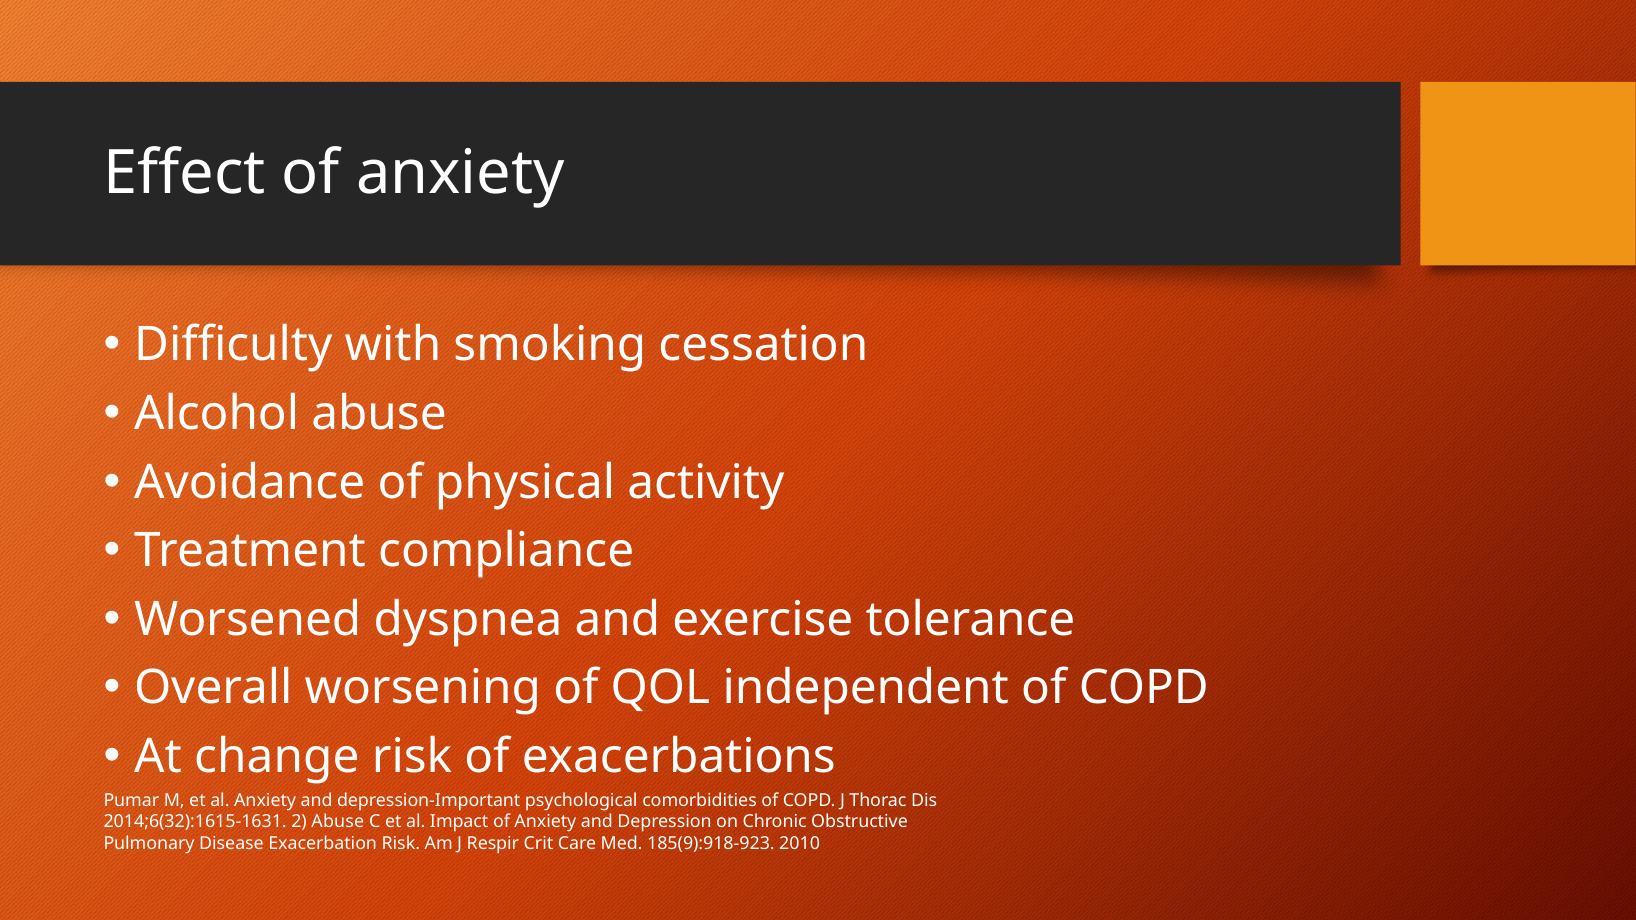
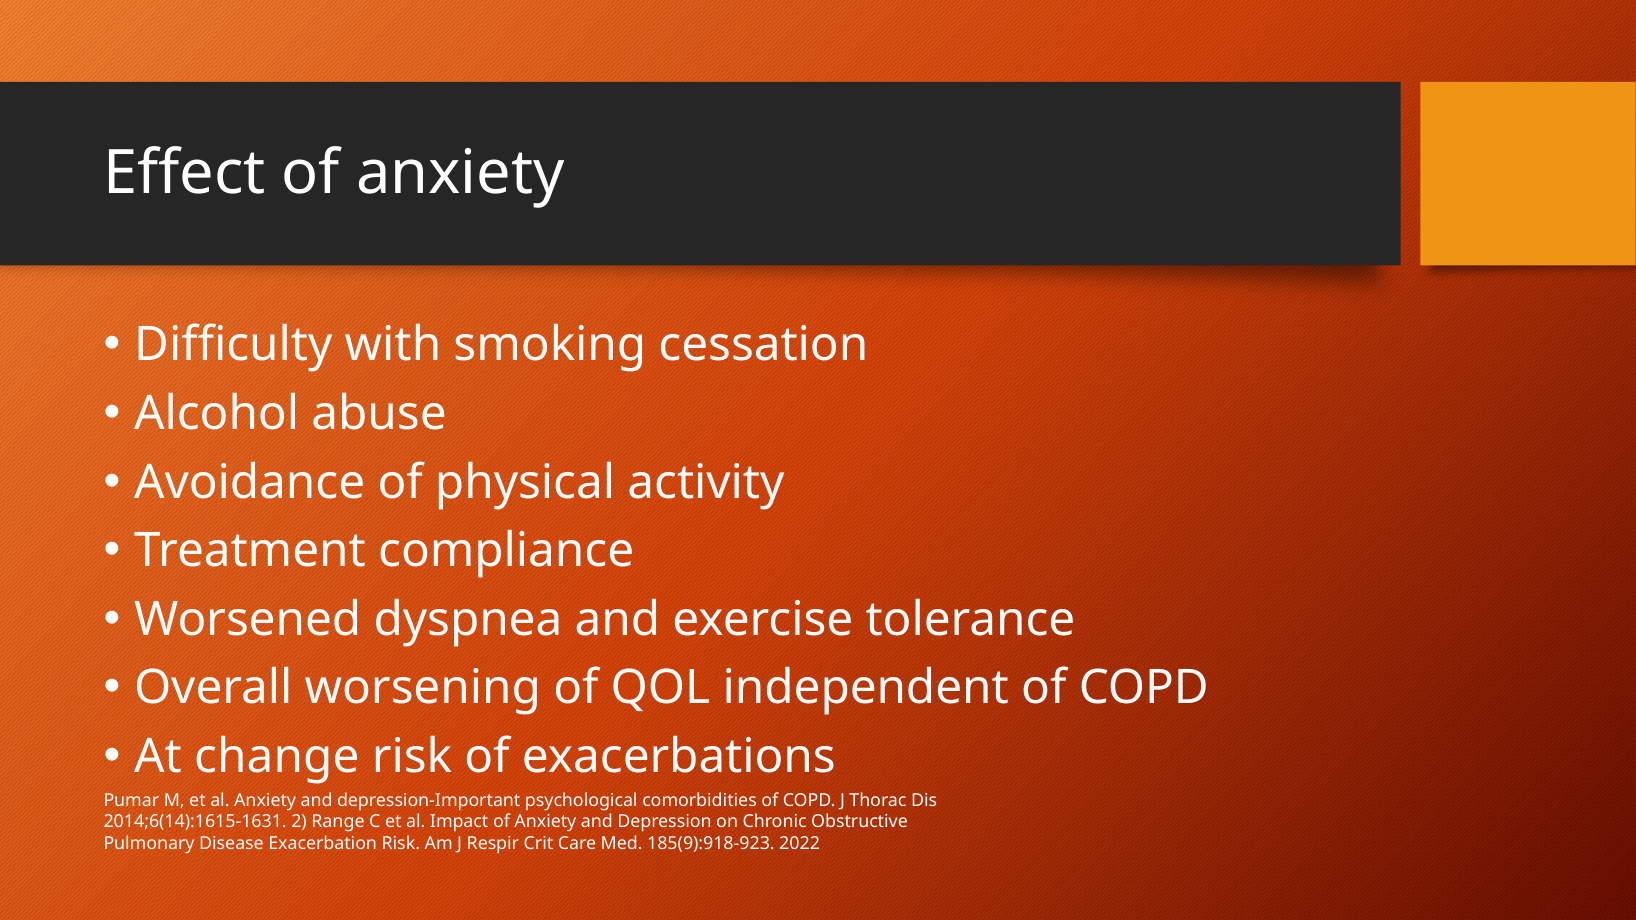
2014;6(32):1615-1631: 2014;6(32):1615-1631 -> 2014;6(14):1615-1631 (195, 822)
2 Abuse: Abuse -> Range (338, 822)
2010: 2010 -> 2022 (800, 844)
